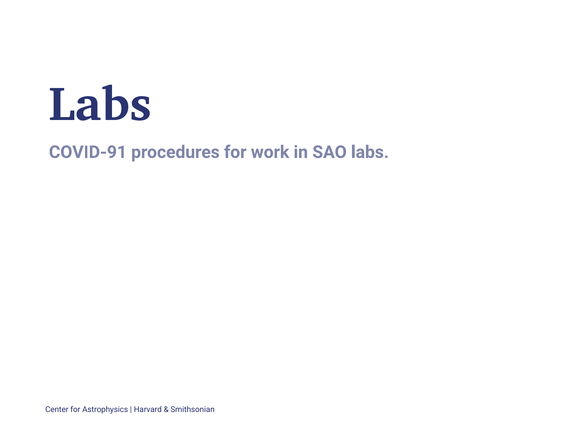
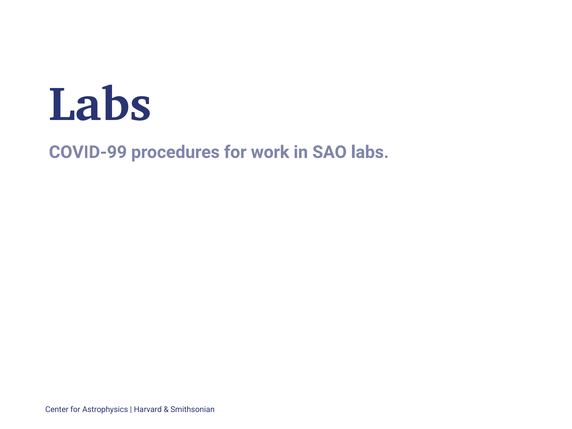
COVID-91: COVID-91 -> COVID-99 (88, 152)
